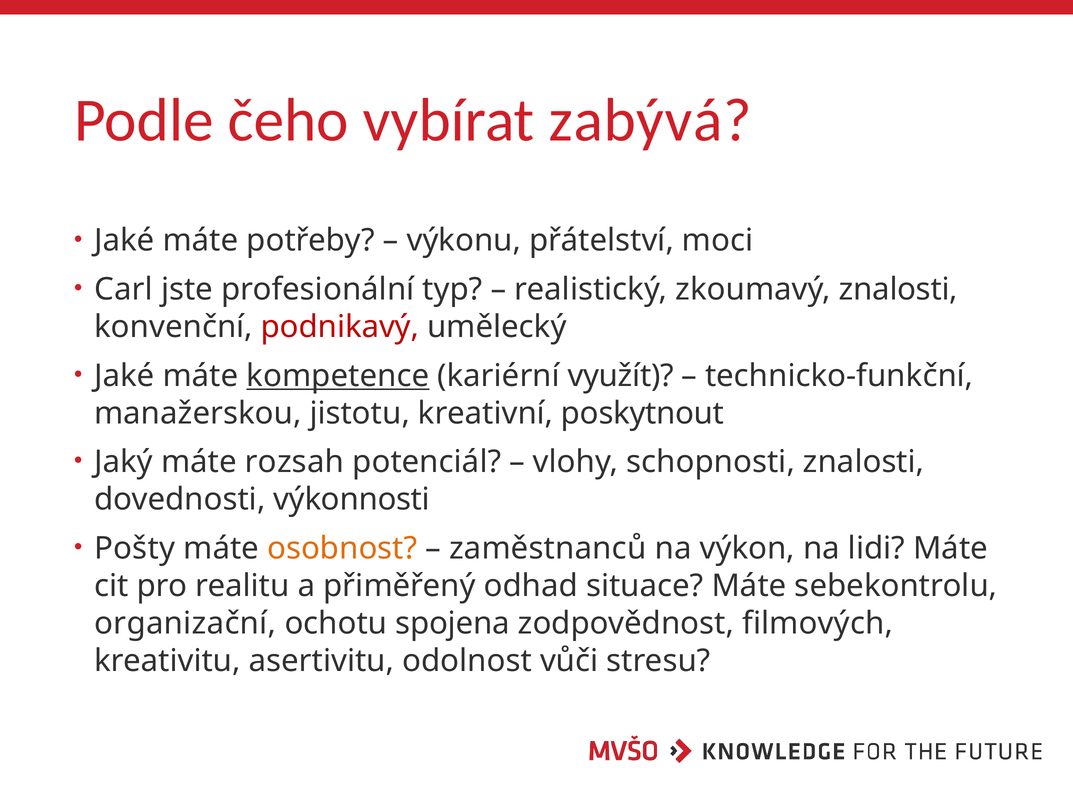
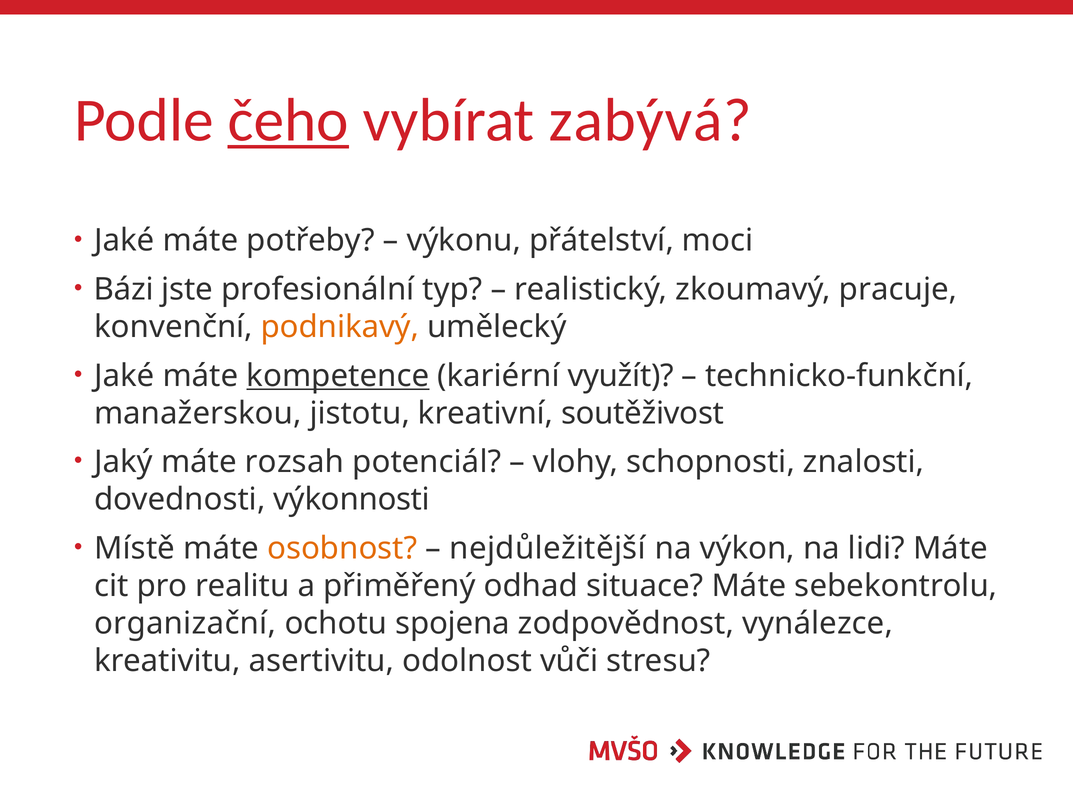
čeho underline: none -> present (288, 120)
Carl: Carl -> Bázi (124, 289)
zkoumavý znalosti: znalosti -> pracuje (898, 289)
podnikavý colour: red -> orange (340, 327)
poskytnout: poskytnout -> soutěživost (643, 413)
Pošty: Pošty -> Místě (135, 548)
zaměstnanců: zaměstnanců -> nejdůležitější (548, 548)
filmových: filmových -> vynálezce (818, 623)
